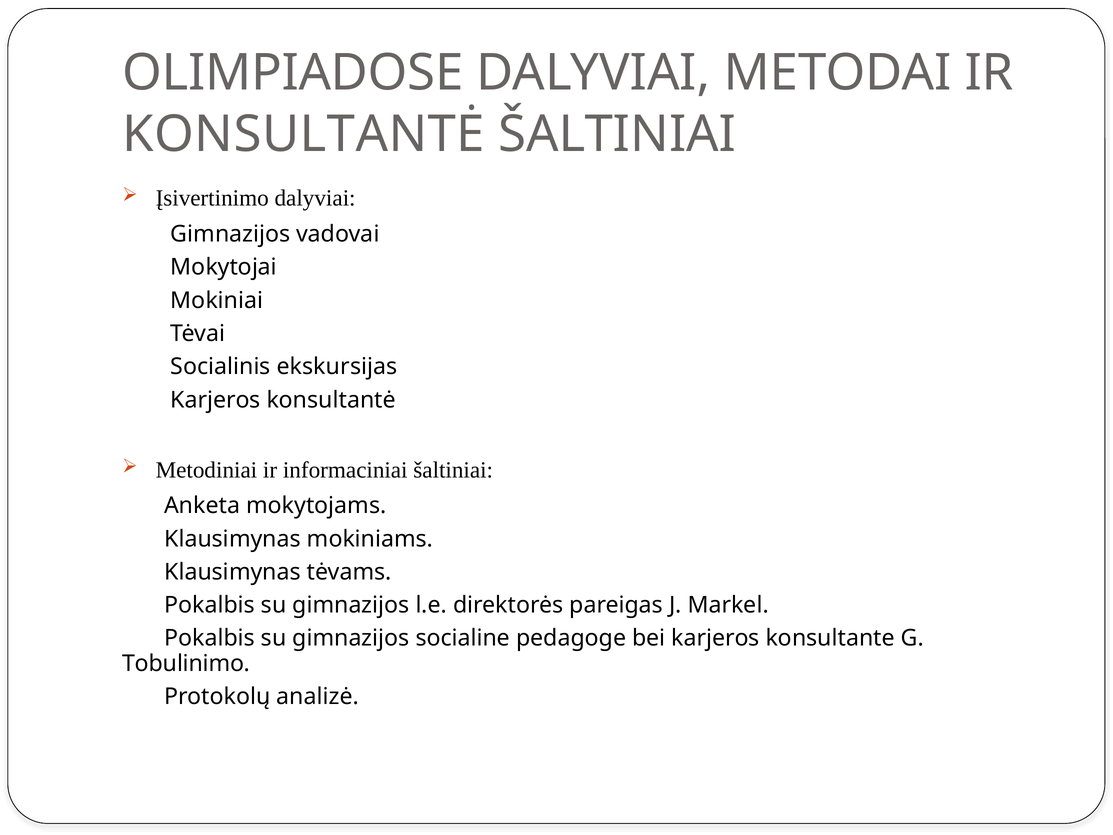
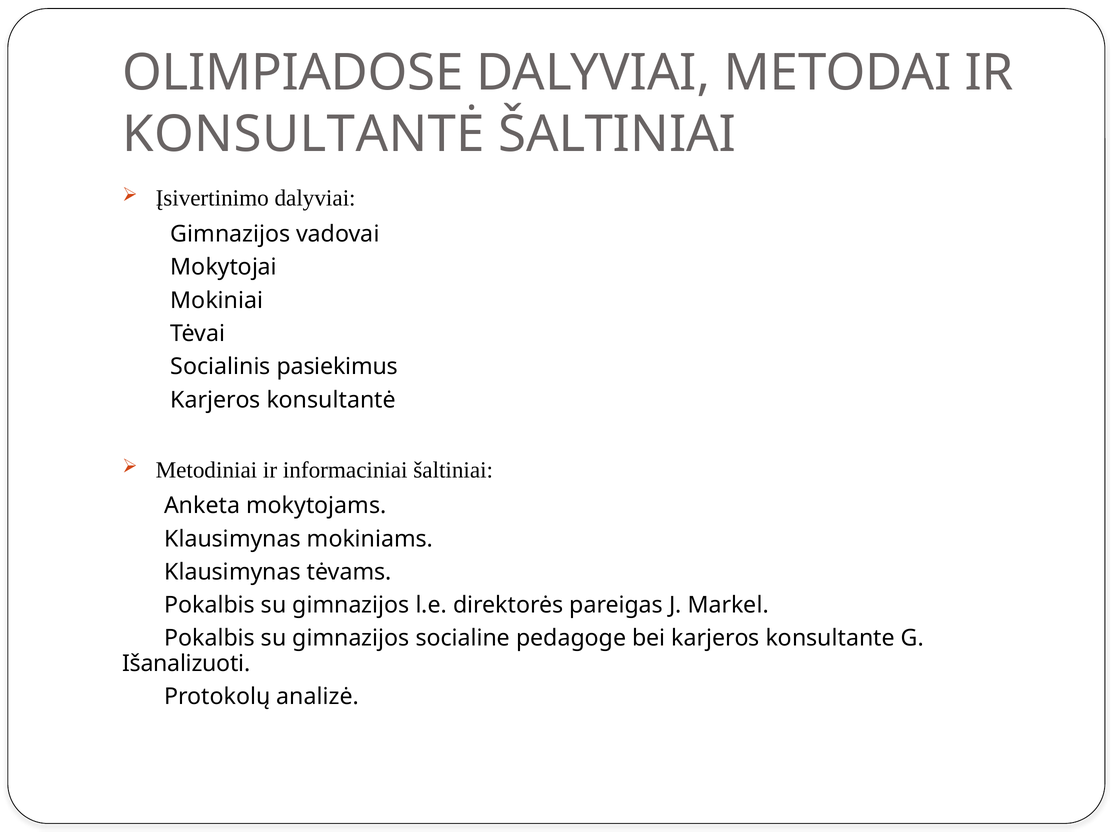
ekskursijas: ekskursijas -> pasiekimus (337, 367)
Tobulinimo: Tobulinimo -> Išanalizuoti (186, 663)
